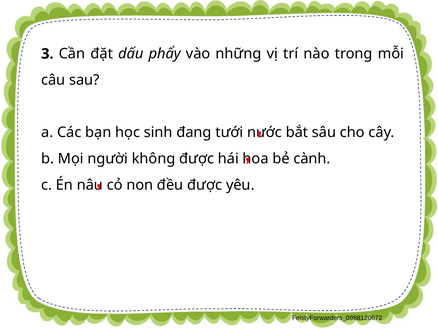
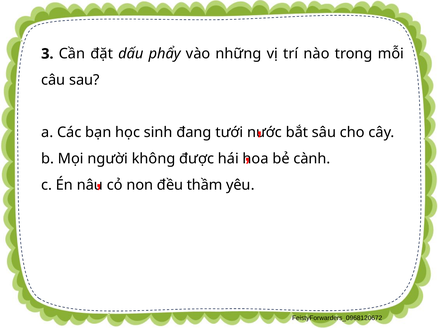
đều được: được -> thầm (205, 185)
